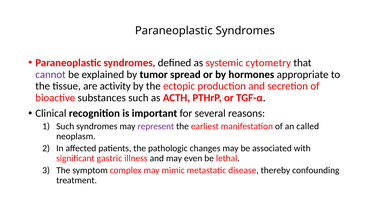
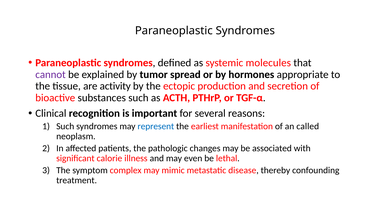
cytometry: cytometry -> molecules (268, 63)
represent colour: purple -> blue (156, 126)
gastric: gastric -> calorie (109, 158)
